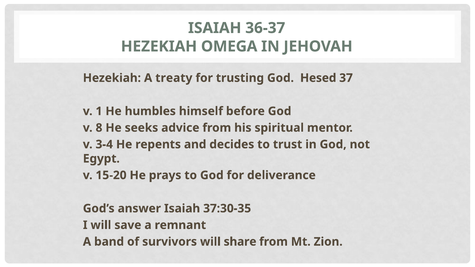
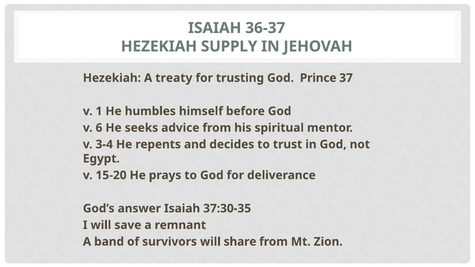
OMEGA: OMEGA -> SUPPLY (229, 46)
Hesed: Hesed -> Prince (318, 78)
8: 8 -> 6 (99, 128)
